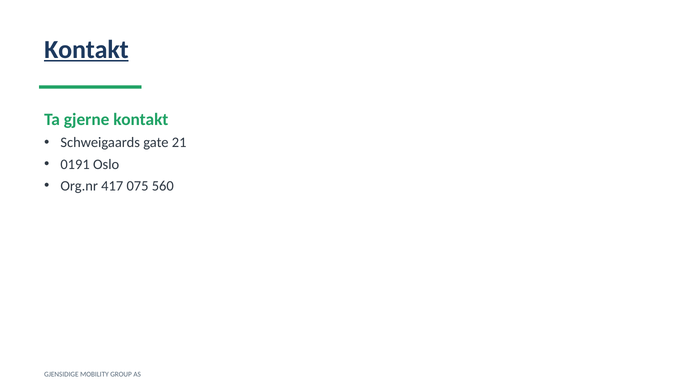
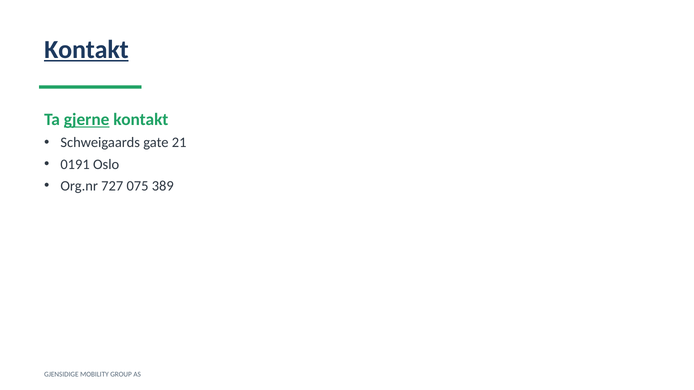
gjerne underline: none -> present (87, 119)
417: 417 -> 727 (112, 186)
560: 560 -> 389 (163, 186)
